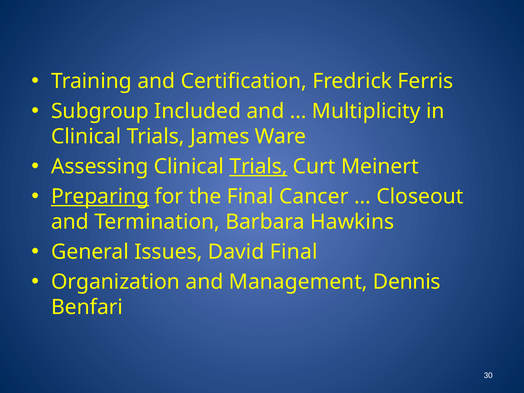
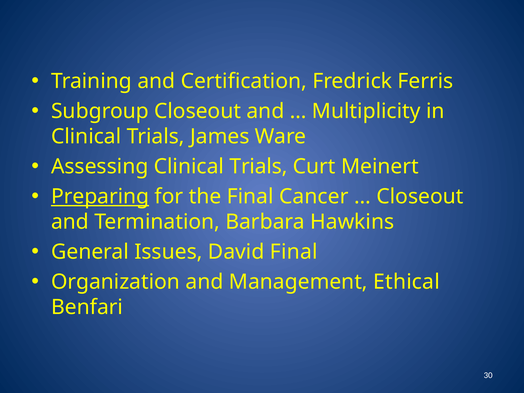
Subgroup Included: Included -> Closeout (198, 111)
Trials underline: present -> none (258, 167)
Dennis: Dennis -> Ethical (407, 282)
